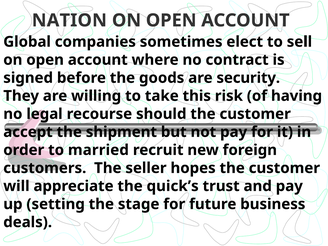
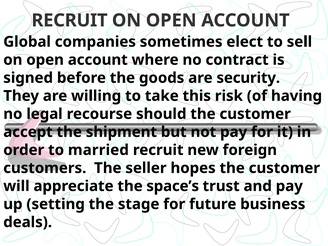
NATION: NATION -> RECRUIT (70, 20)
quick’s: quick’s -> space’s (173, 186)
